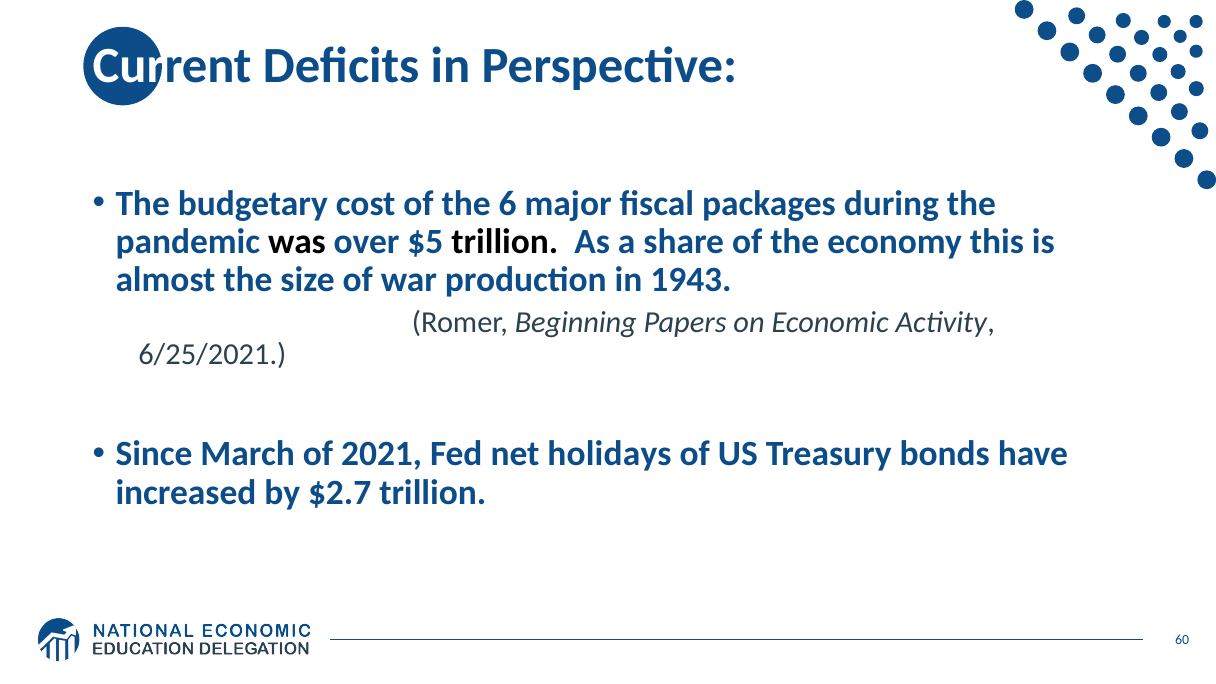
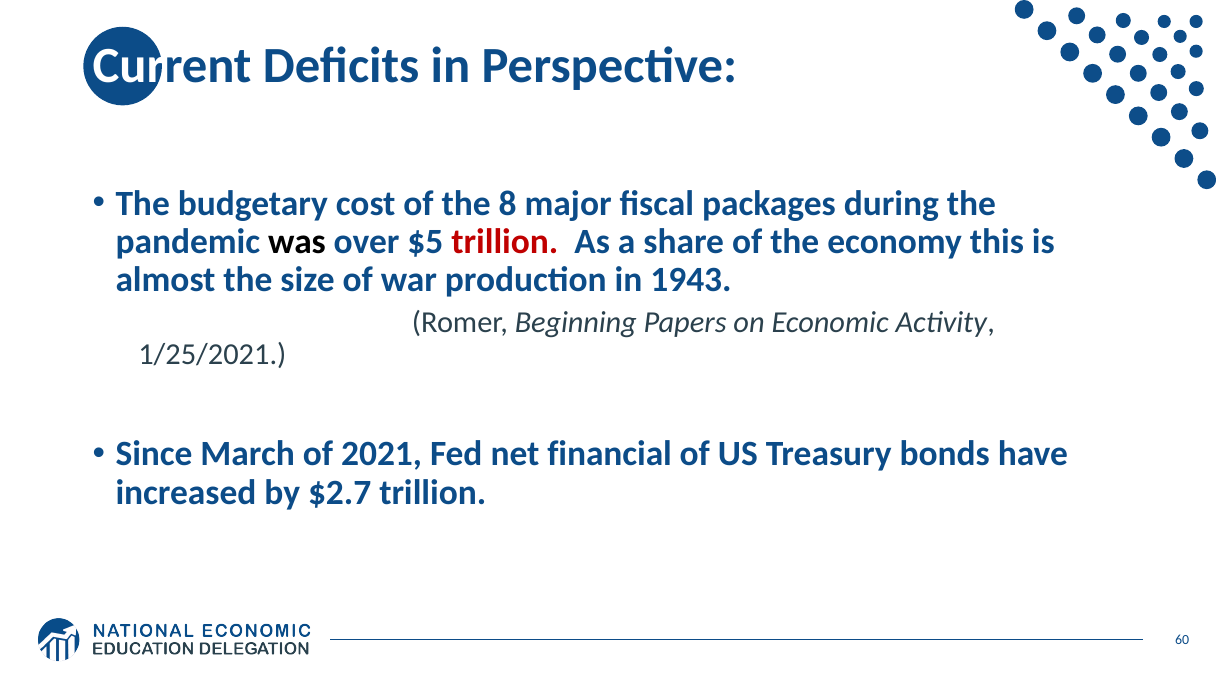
6: 6 -> 8 (508, 204)
trillion colour: black -> red (505, 242)
6/25/2021: 6/25/2021 -> 1/25/2021 (212, 355)
holidays: holidays -> financial (610, 454)
